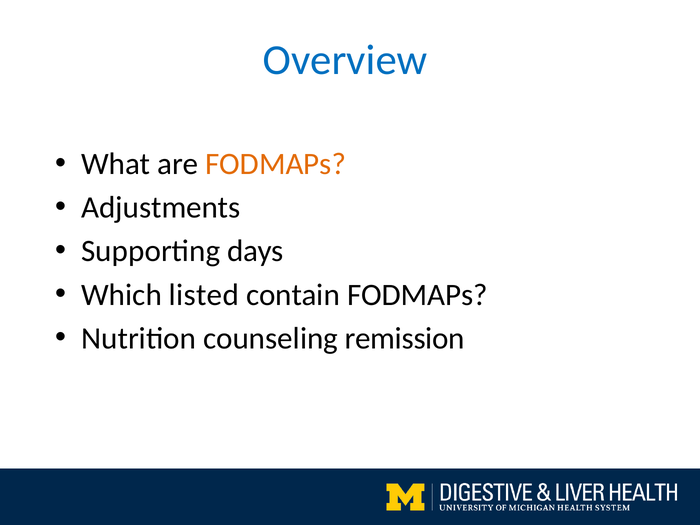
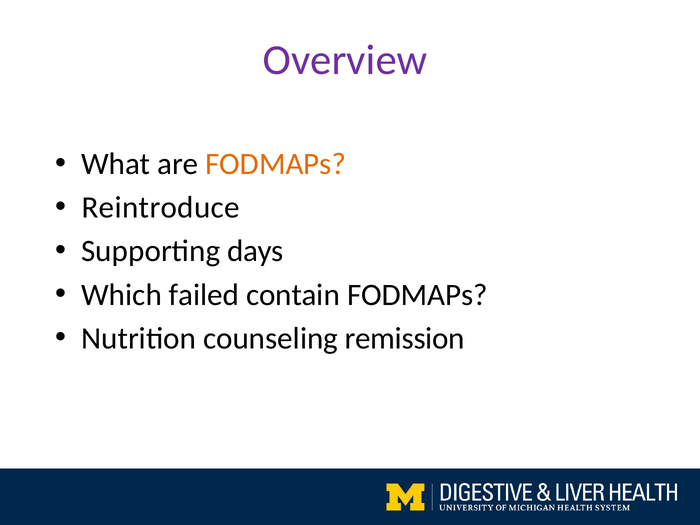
Overview colour: blue -> purple (345, 60)
Adjustments: Adjustments -> Reintroduce (161, 208)
listed: listed -> failed (204, 295)
